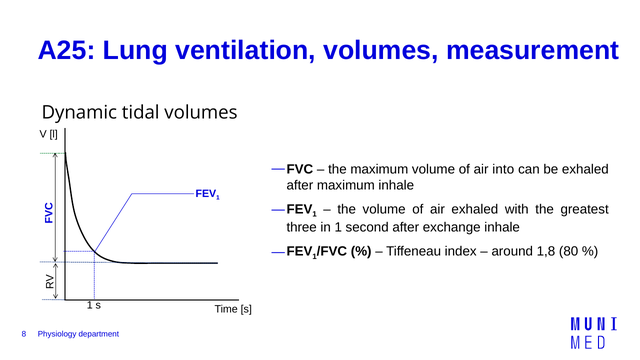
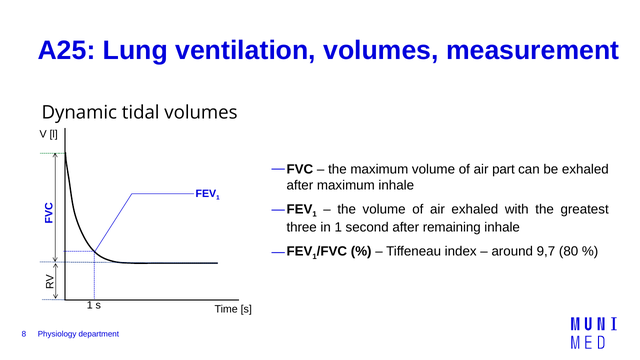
into: into -> part (503, 169)
exchange: exchange -> remaining (452, 227)
1,8: 1,8 -> 9,7 (546, 251)
